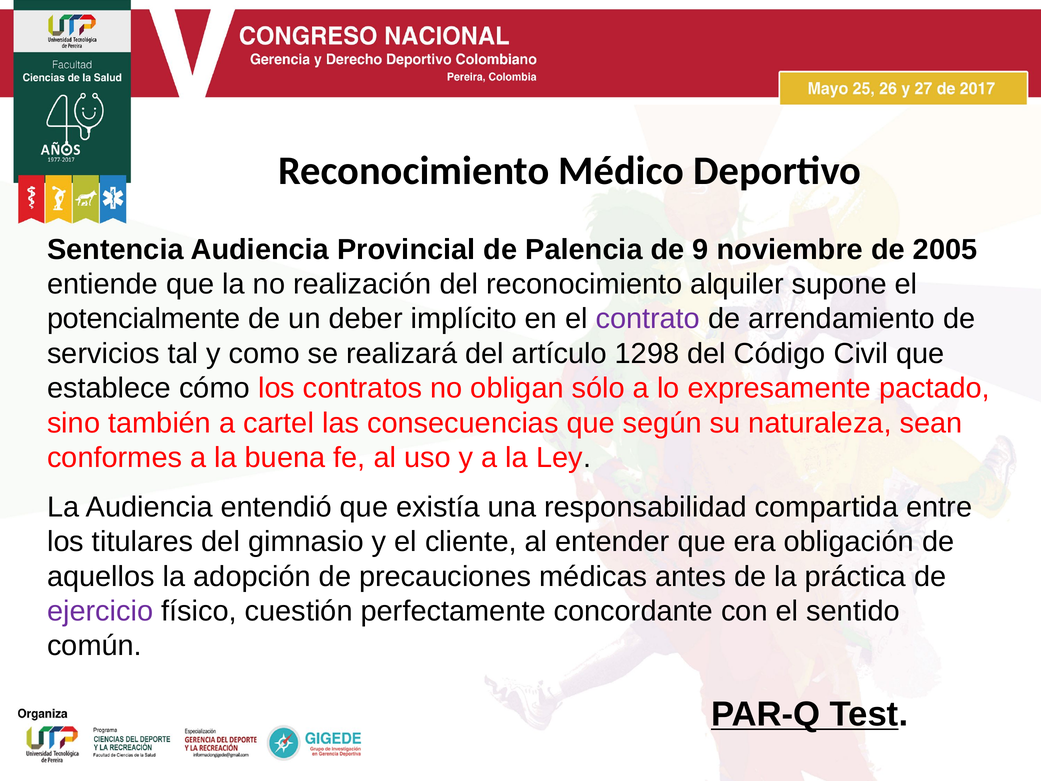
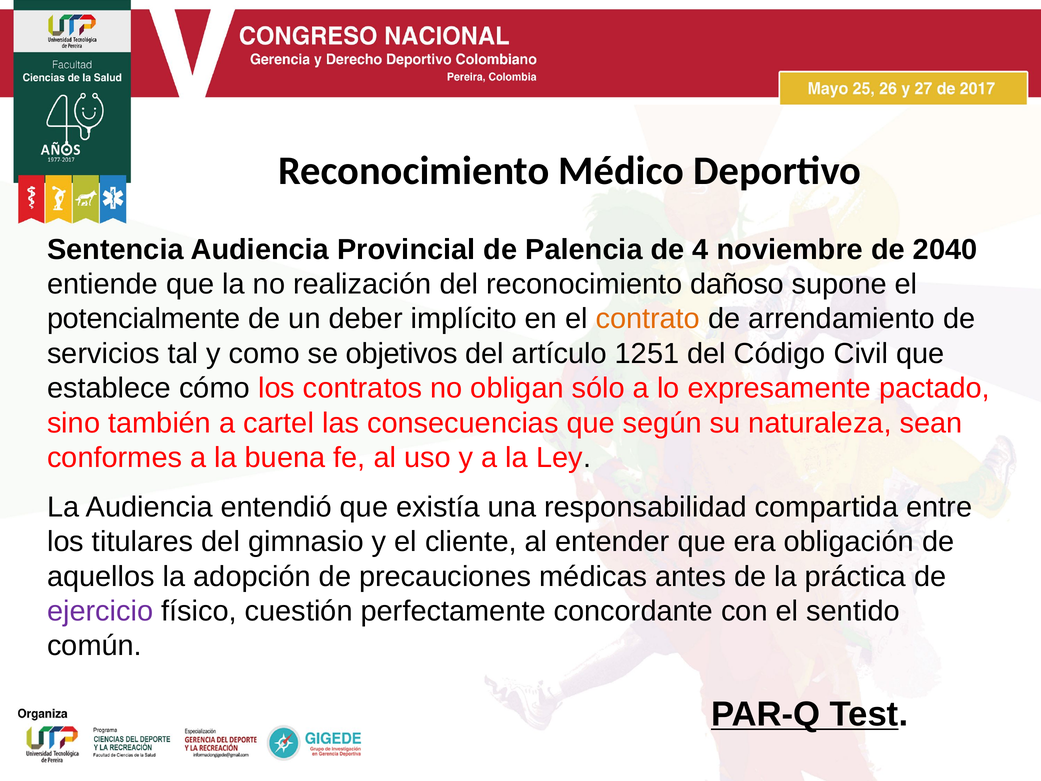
9: 9 -> 4 (701, 249)
2005: 2005 -> 2040 (945, 249)
alquiler: alquiler -> dañoso (737, 284)
contrato colour: purple -> orange (648, 319)
realizará: realizará -> objetivos (402, 354)
1298: 1298 -> 1251 (647, 354)
